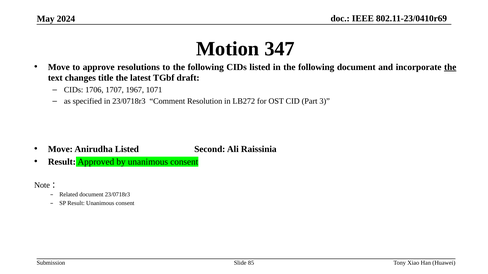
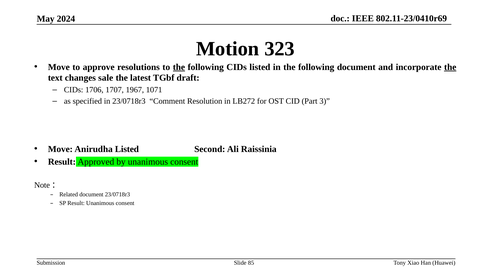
347: 347 -> 323 (280, 49)
the underline: none -> present (179, 67)
title: title -> sale (106, 78)
